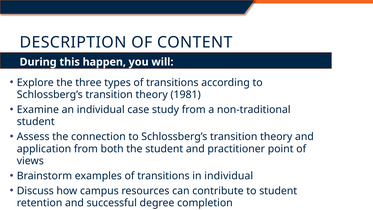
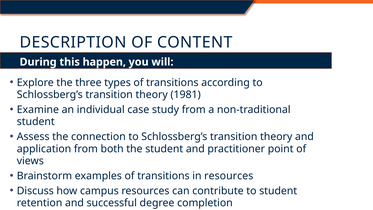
in individual: individual -> resources (229, 176)
